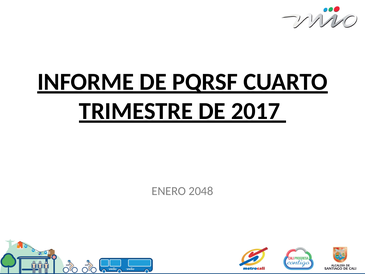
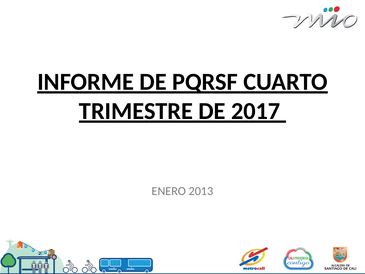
2048: 2048 -> 2013 (201, 191)
